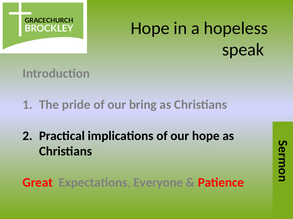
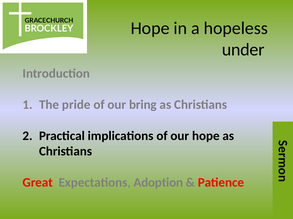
speak: speak -> under (243, 50)
Everyone: Everyone -> Adoption (158, 183)
